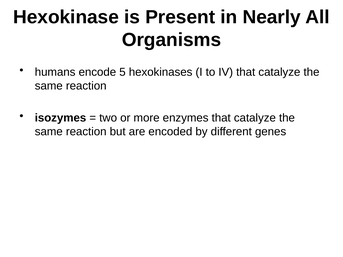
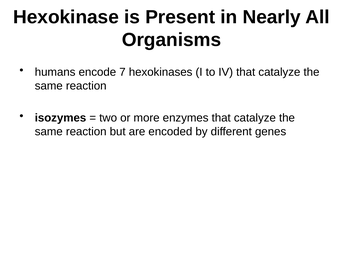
5: 5 -> 7 (122, 72)
